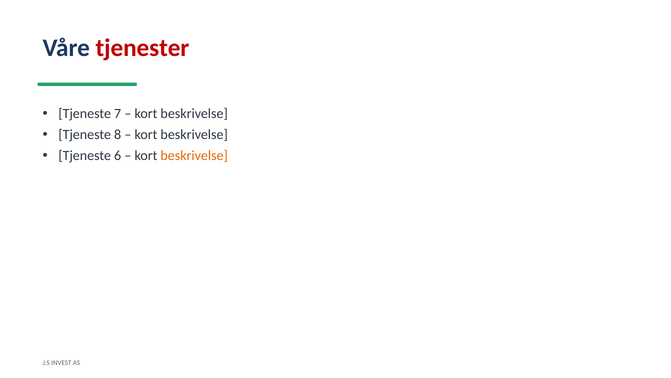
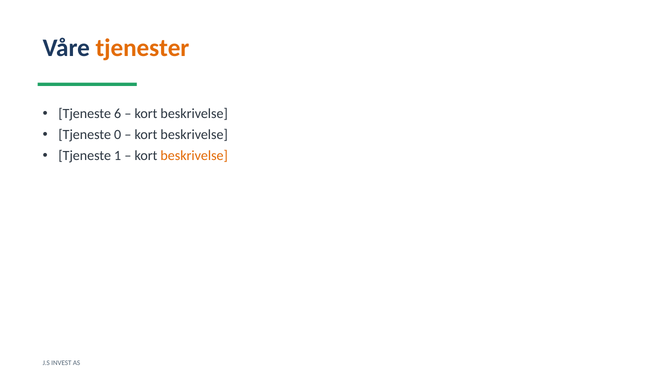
tjenester colour: red -> orange (142, 48)
7: 7 -> 6 (118, 114)
8: 8 -> 0 (118, 135)
6: 6 -> 1 (118, 156)
